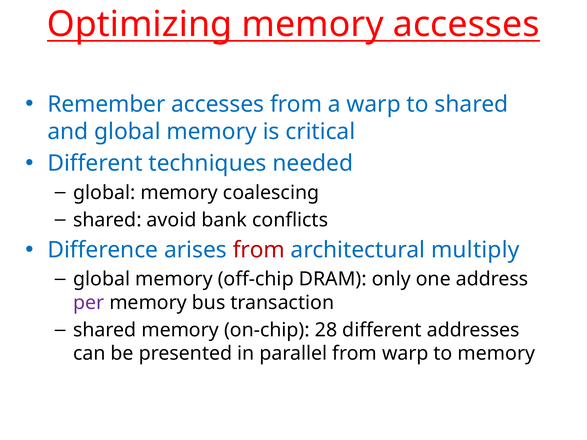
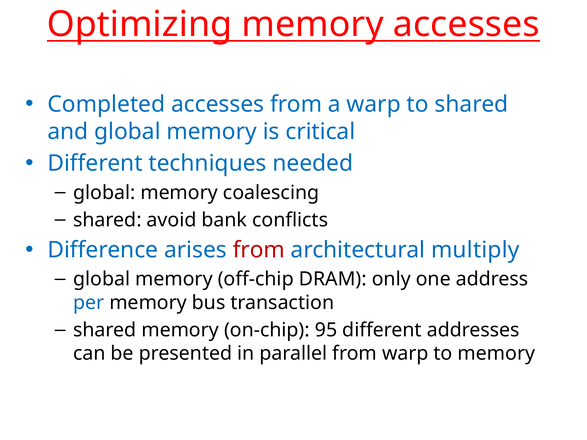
Remember: Remember -> Completed (106, 104)
per colour: purple -> blue (89, 303)
28: 28 -> 95 (326, 330)
